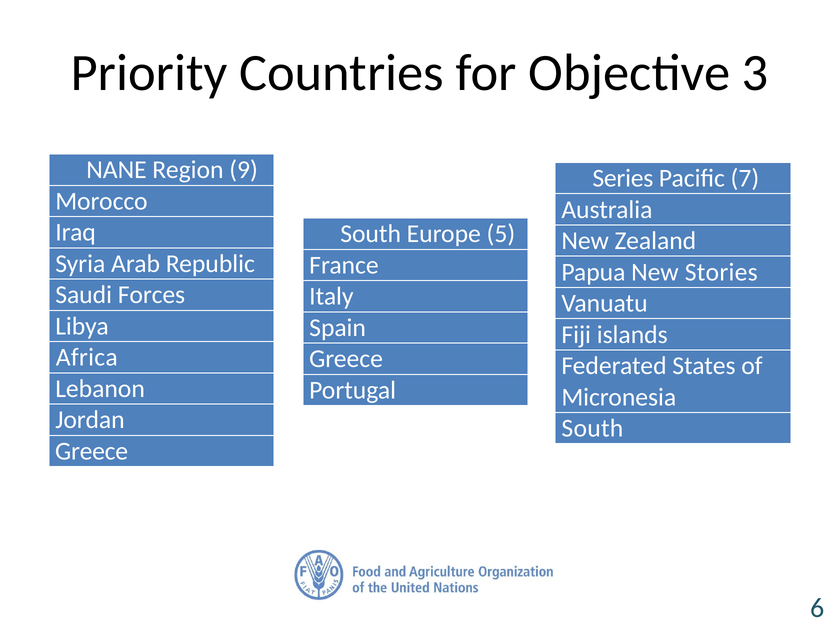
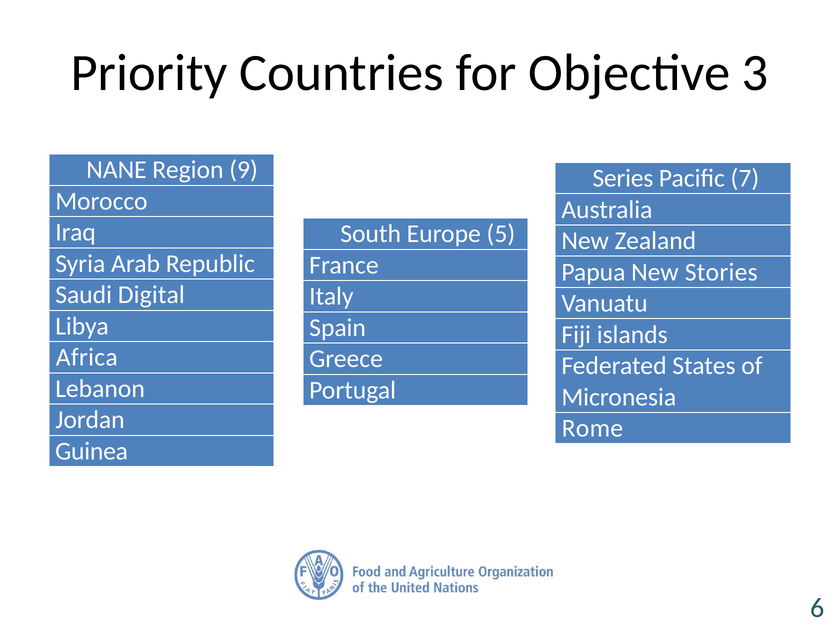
Forces: Forces -> Digital (151, 295)
South: South -> Rome (592, 428)
Greece: Greece -> Guinea (92, 451)
